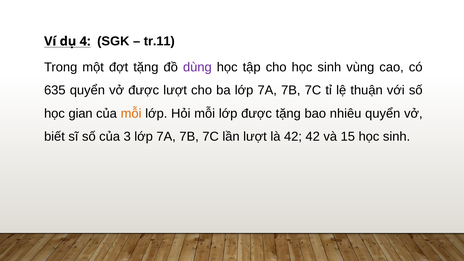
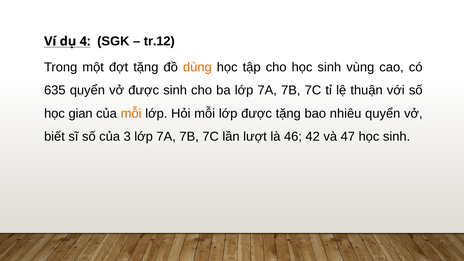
tr.11: tr.11 -> tr.12 (159, 41)
dùng colour: purple -> orange (197, 67)
được lượt: lượt -> sinh (175, 90)
là 42: 42 -> 46 (293, 137)
15: 15 -> 47 (348, 137)
